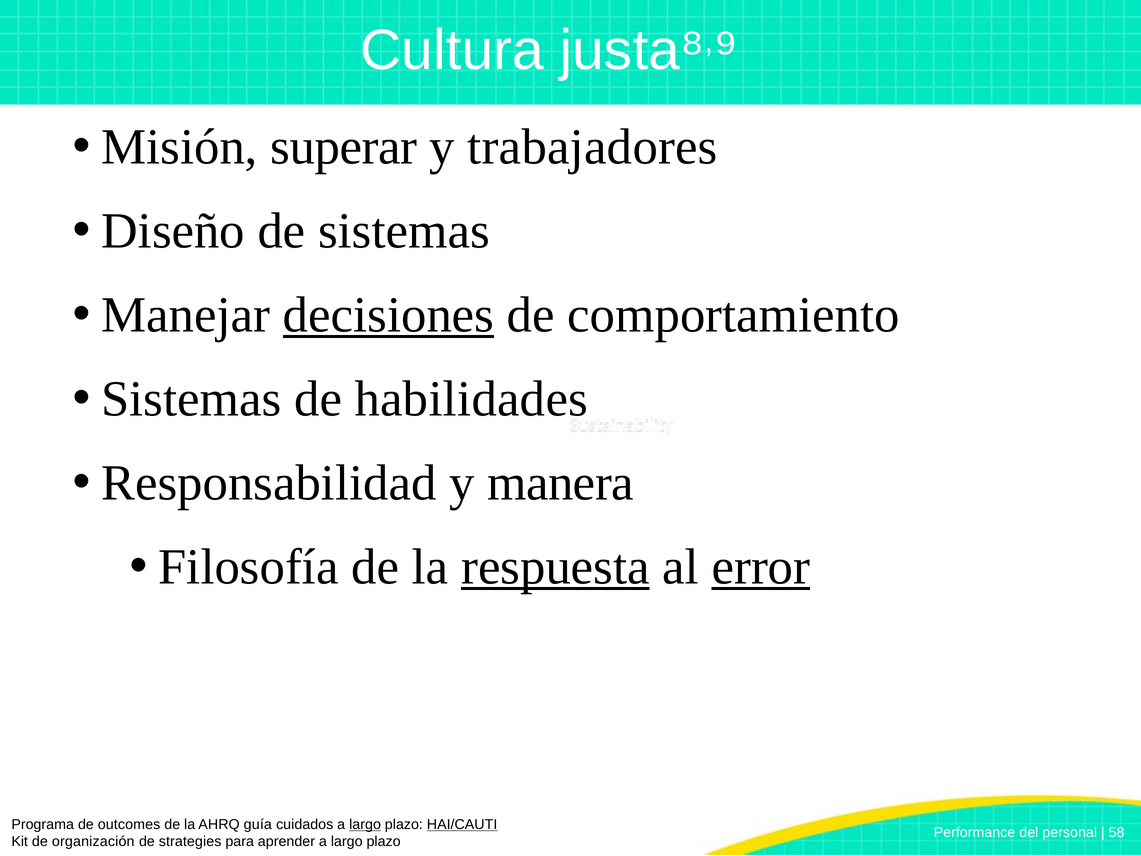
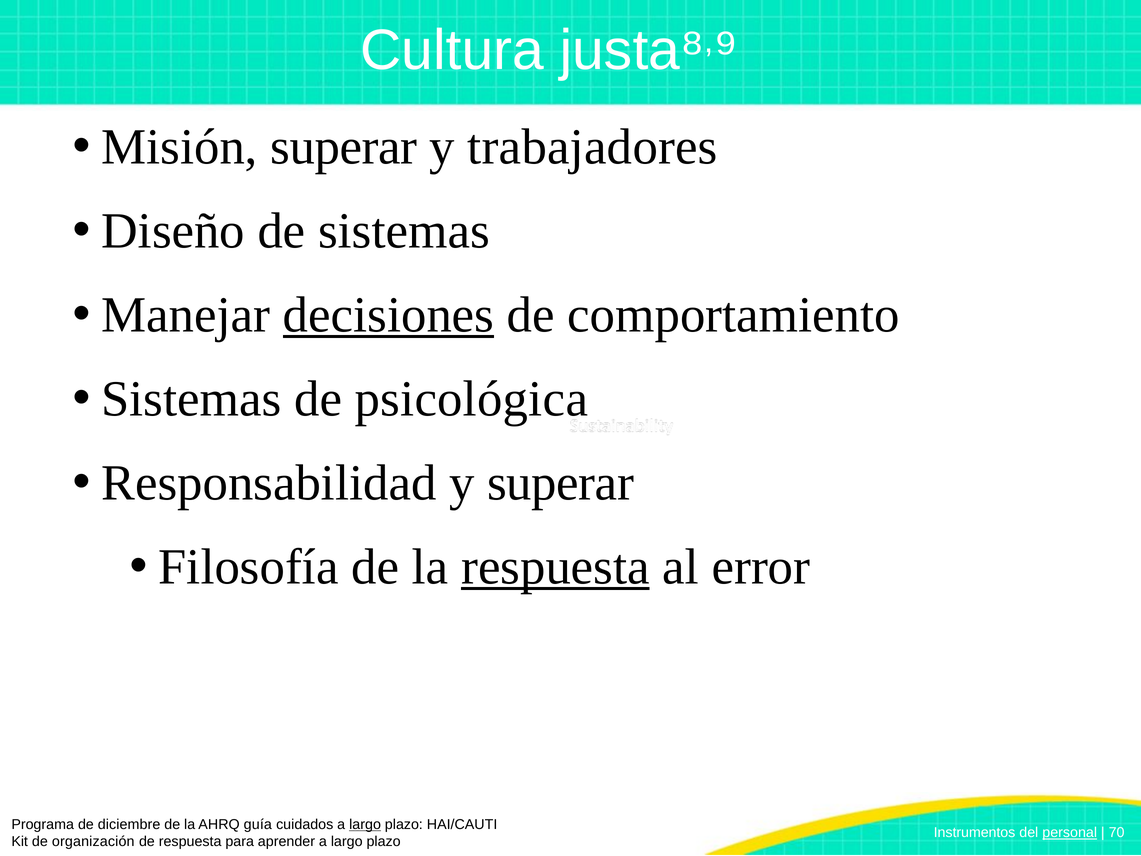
habilidades: habilidades -> psicológica (471, 399)
y manera: manera -> superar (560, 483)
error underline: present -> none (761, 567)
outcomes: outcomes -> diciembre (129, 824)
HAI/CAUTI underline: present -> none (462, 824)
Performance: Performance -> Instrumentos (975, 832)
personal underline: none -> present (1070, 832)
58: 58 -> 70 (1117, 832)
de strategies: strategies -> respuesta (190, 842)
